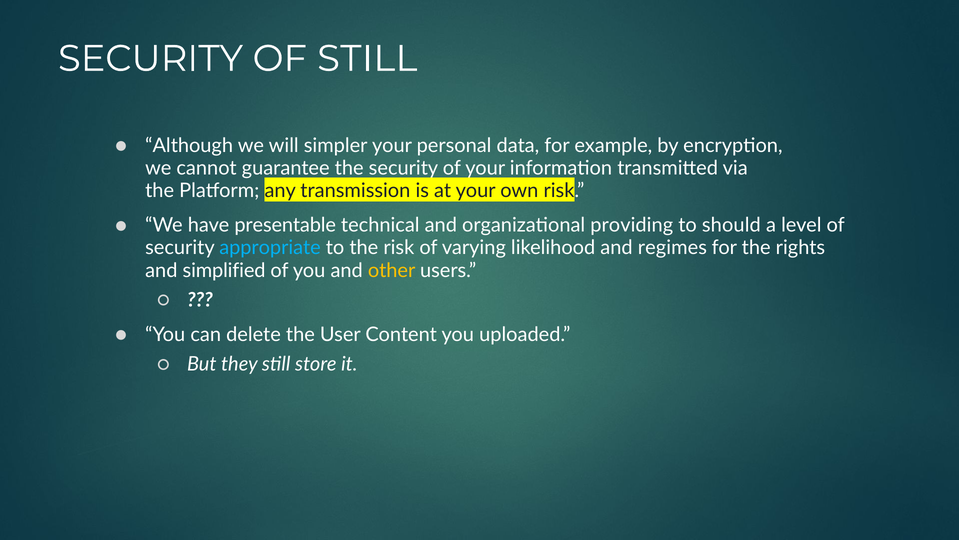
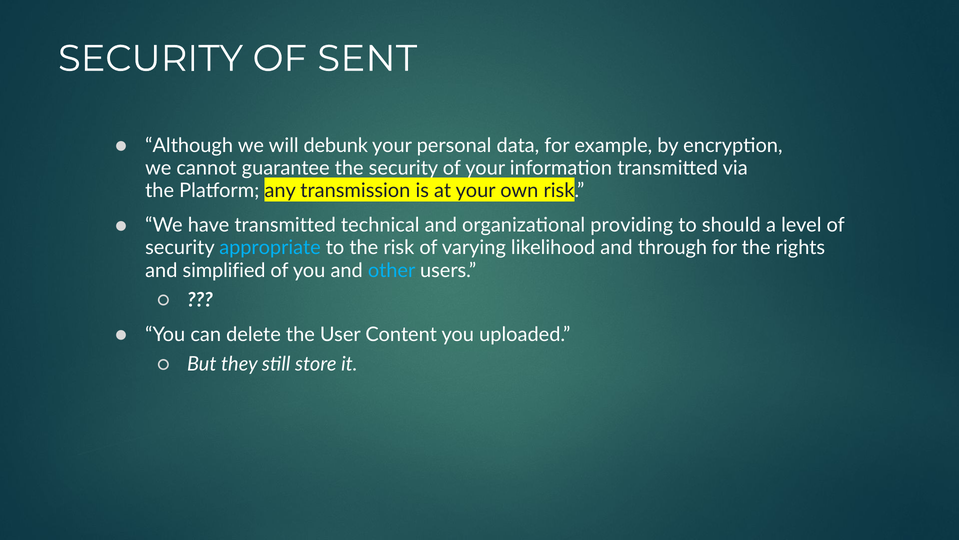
OF STILL: STILL -> SENT (367, 59)
simpler: simpler -> debunk (336, 145)
have presentable: presentable -> transmitted (285, 225)
regimes: regimes -> through (672, 248)
other colour: yellow -> light blue (392, 270)
